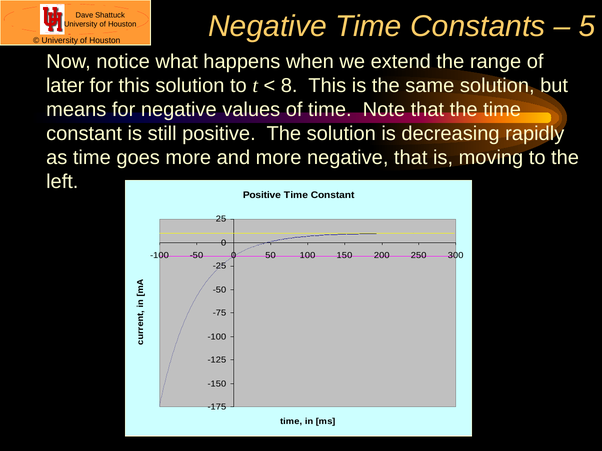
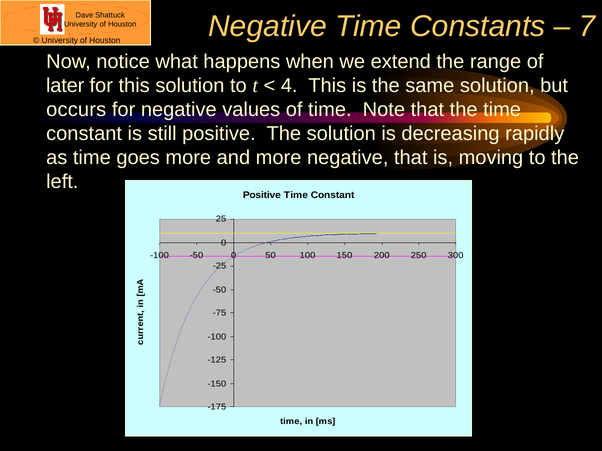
5: 5 -> 7 (587, 26)
8: 8 -> 4 (289, 86)
means: means -> occurs (76, 110)
